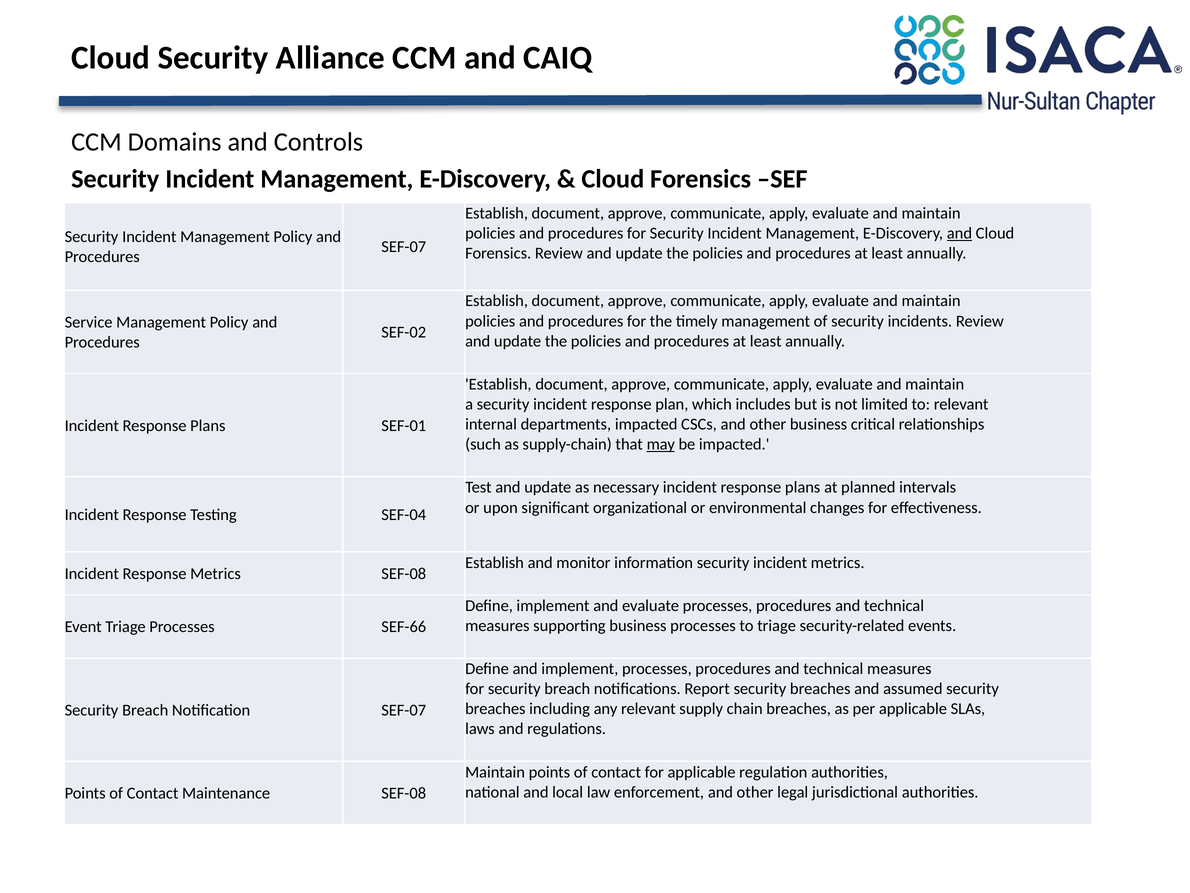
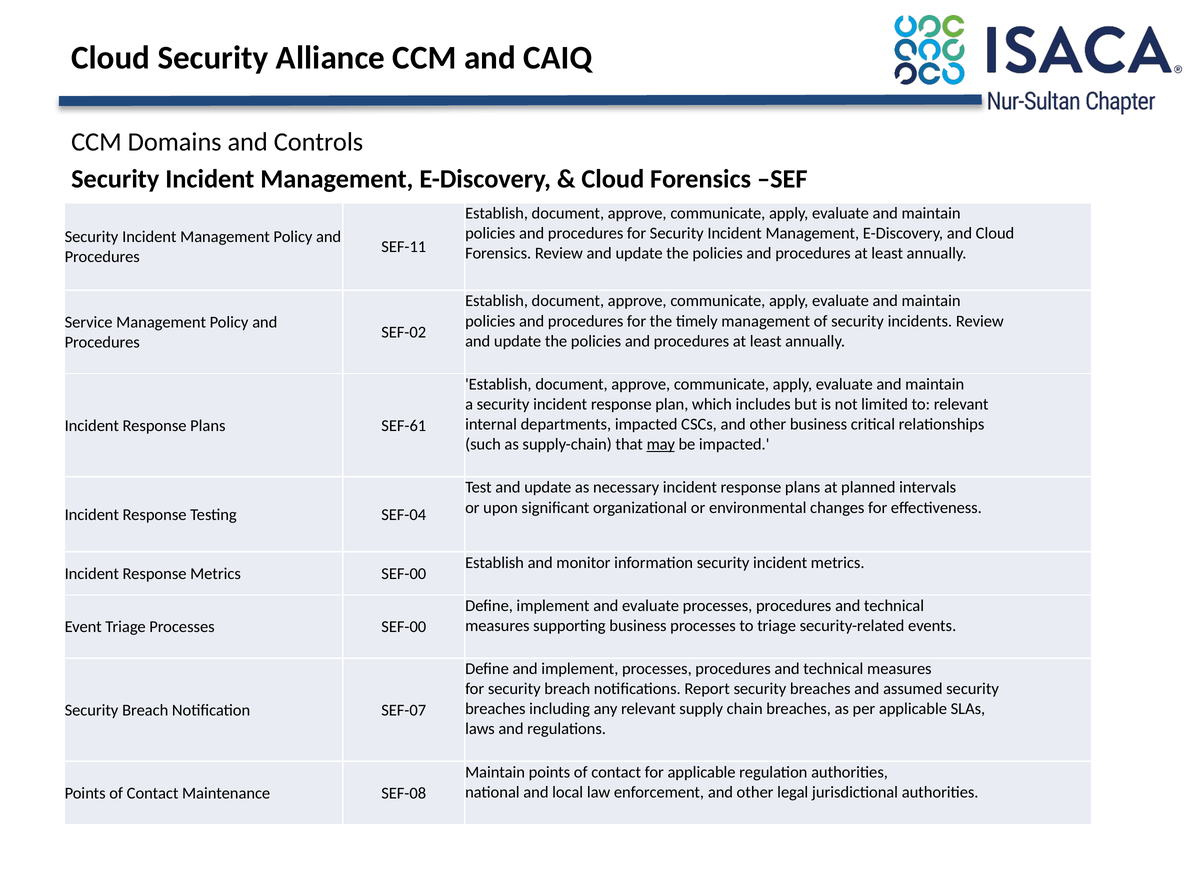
and underline: present -> none (959, 233)
SEF-07: SEF-07 -> SEF-11 (404, 247)
SEF-01: SEF-01 -> SEF-61 (404, 425)
Metrics SEF-08: SEF-08 -> SEF-00 (404, 574)
Processes SEF-66: SEF-66 -> SEF-00 (404, 627)
